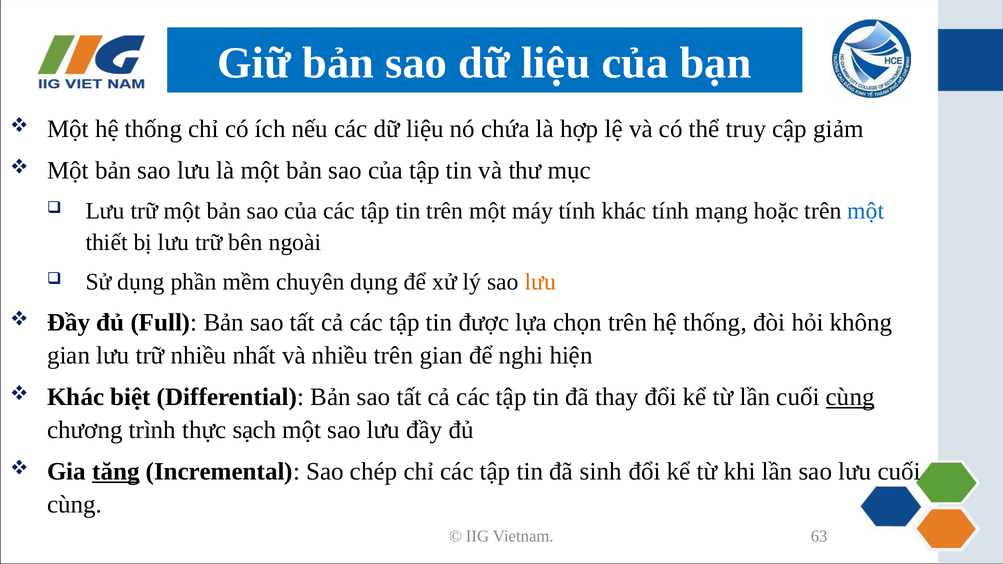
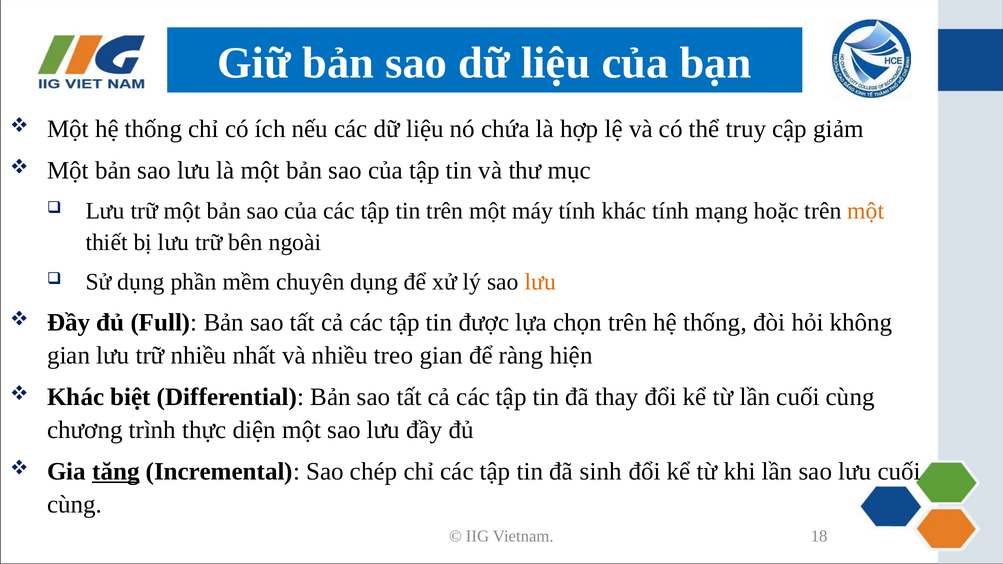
một colour: blue -> orange (866, 211)
nhiều trên: trên -> treo (394, 356)
nghi: nghi -> ràng (521, 356)
cùng underline: present -> none (850, 397)
sạch: sạch -> diện (254, 430)
63: 63 -> 18 (819, 536)
